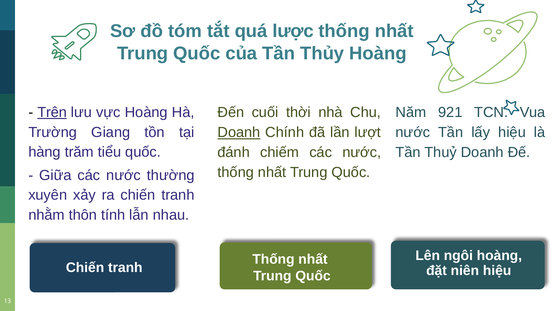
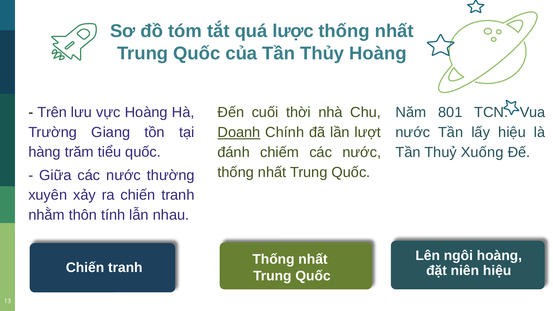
Trên underline: present -> none (52, 112)
921: 921 -> 801 (450, 113)
Thuỷ Doanh: Doanh -> Xuống (482, 152)
